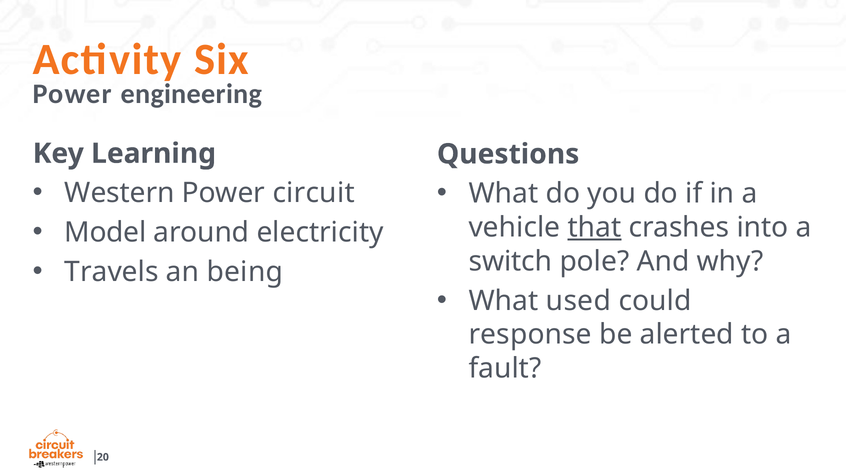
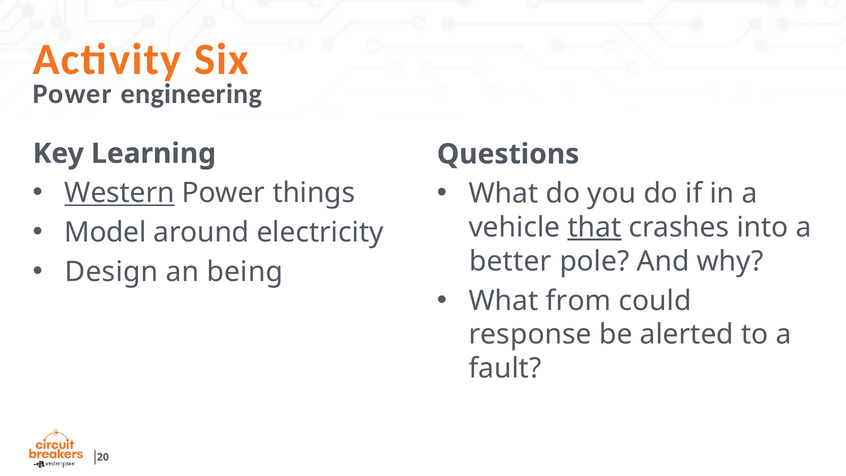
Western underline: none -> present (120, 193)
circuit: circuit -> things (314, 193)
switch: switch -> better (510, 261)
Travels: Travels -> Design (111, 272)
used: used -> from (578, 301)
